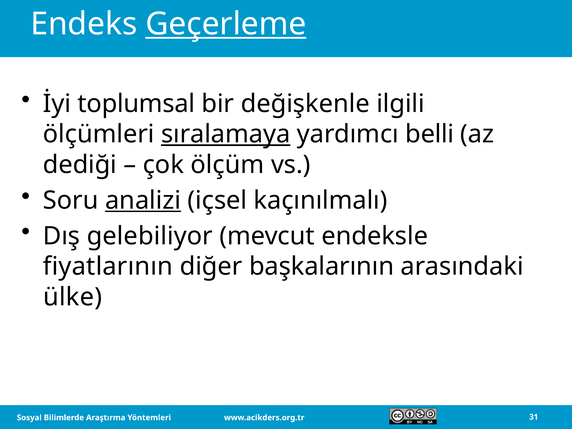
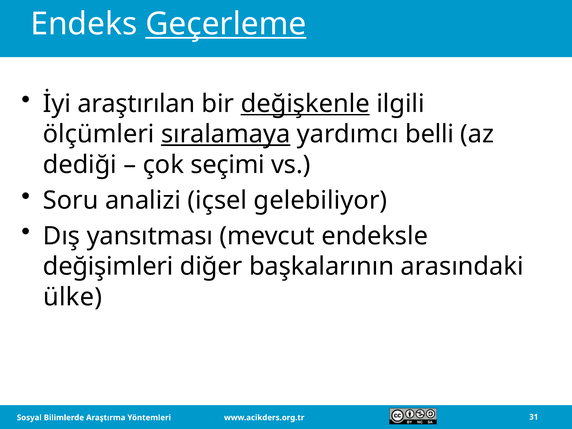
toplumsal: toplumsal -> araştırılan (136, 104)
değişkenle underline: none -> present (305, 104)
ölçüm: ölçüm -> seçimi (228, 165)
analizi underline: present -> none (143, 200)
kaçınılmalı: kaçınılmalı -> gelebiliyor (320, 200)
gelebiliyor: gelebiliyor -> yansıtması (150, 236)
fiyatlarının: fiyatlarının -> değişimleri (108, 267)
